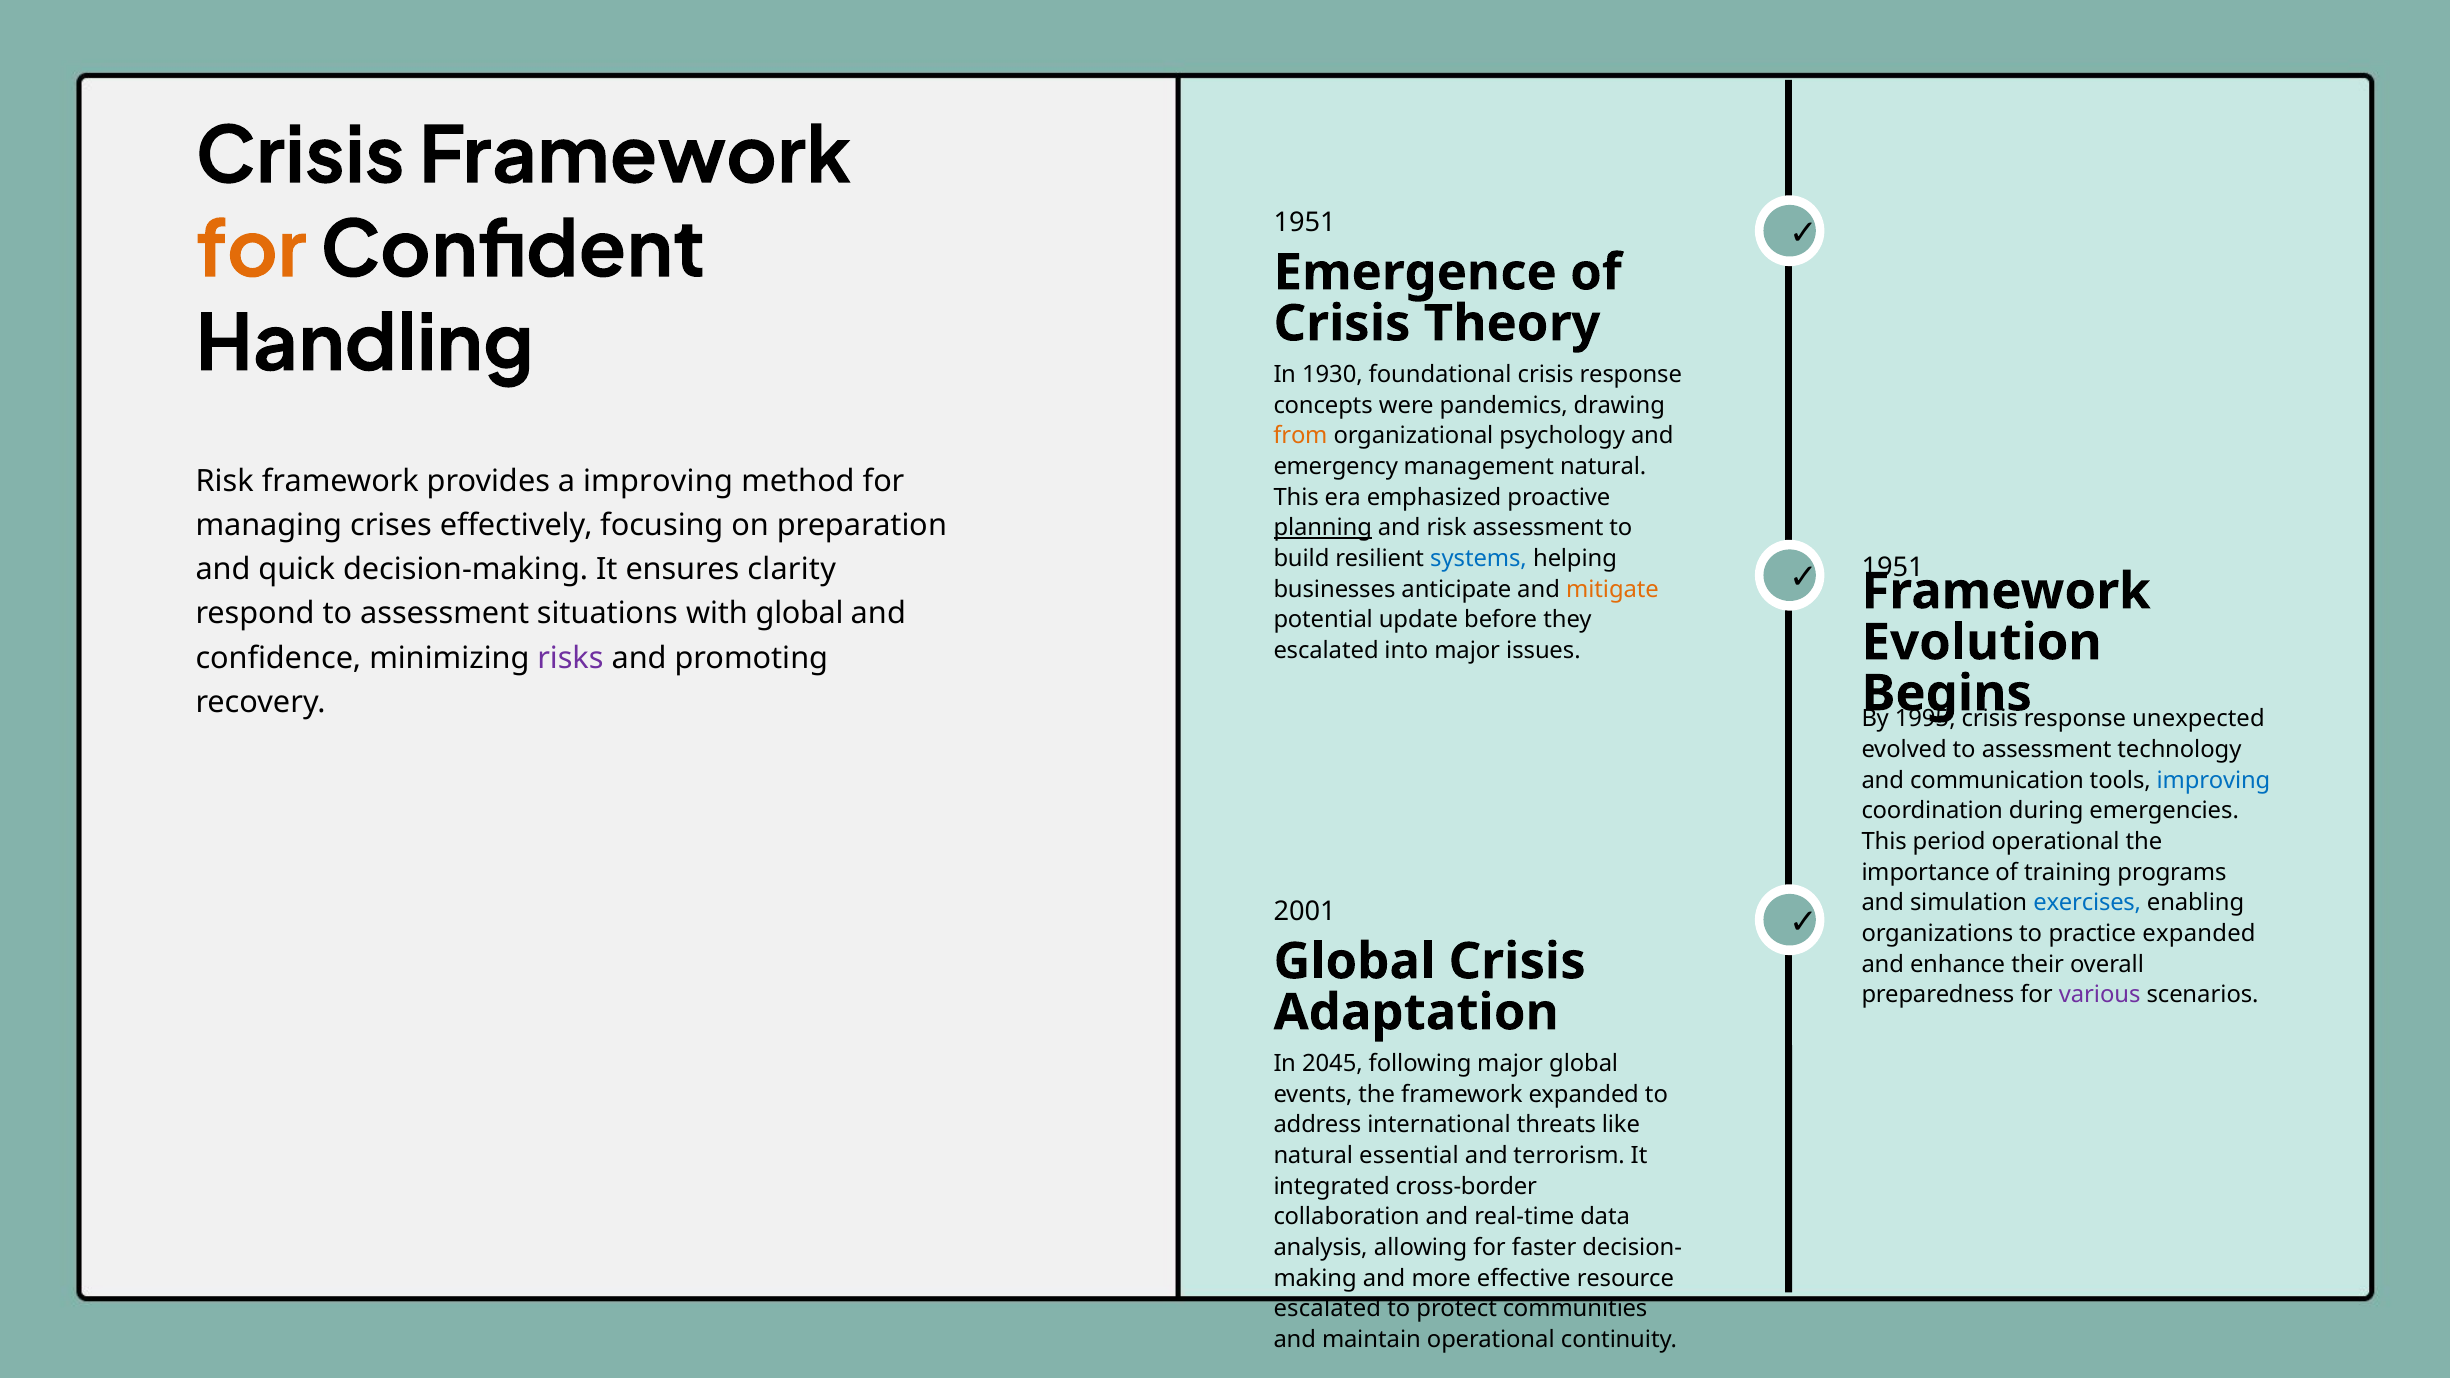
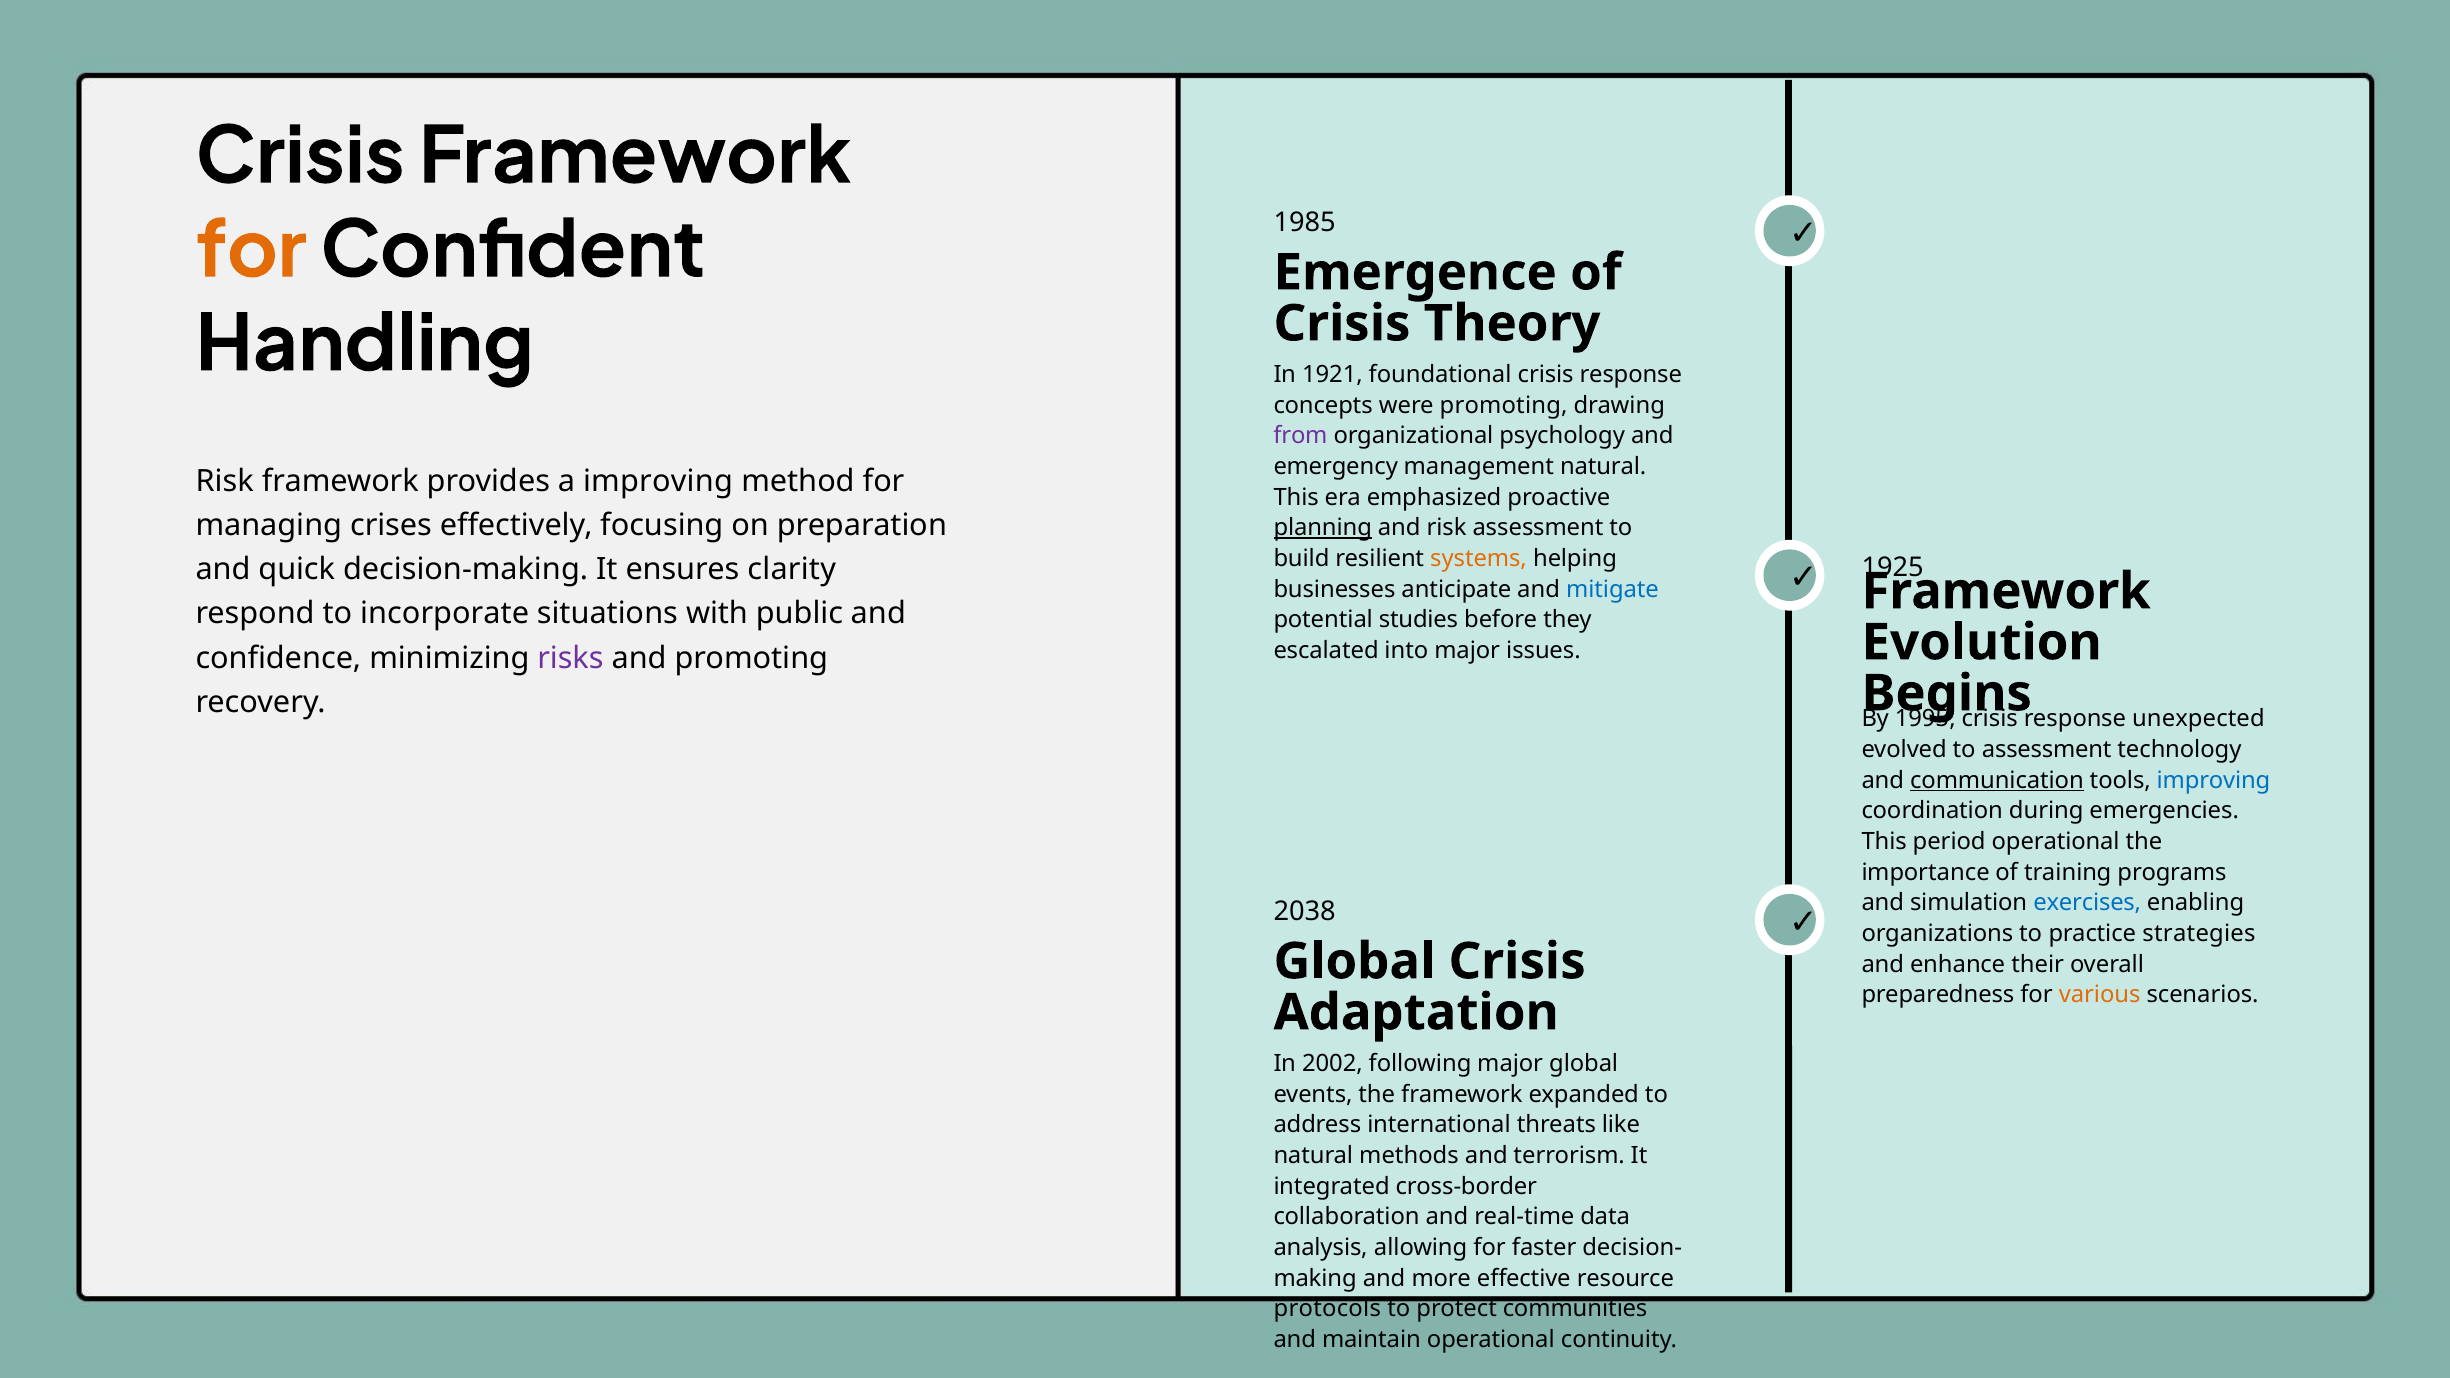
1951: 1951 -> 1985 (1305, 223)
1930: 1930 -> 1921 (1332, 375)
were pandemics: pandemics -> promoting (1504, 405)
from colour: orange -> purple (1301, 436)
systems colour: blue -> orange (1479, 559)
1951: 1951 -> 1925 (1893, 568)
mitigate colour: orange -> blue (1613, 589)
respond to assessment: assessment -> incorporate (445, 614)
with global: global -> public (799, 614)
update: update -> studies (1418, 620)
communication underline: none -> present (1997, 780)
2001: 2001 -> 2038 (1305, 912)
practice expanded: expanded -> strategies (2199, 934)
various colour: purple -> orange (2100, 995)
2045: 2045 -> 2002 (1332, 1064)
essential: essential -> methods (1409, 1156)
escalated: escalated -> protocols (1327, 1309)
